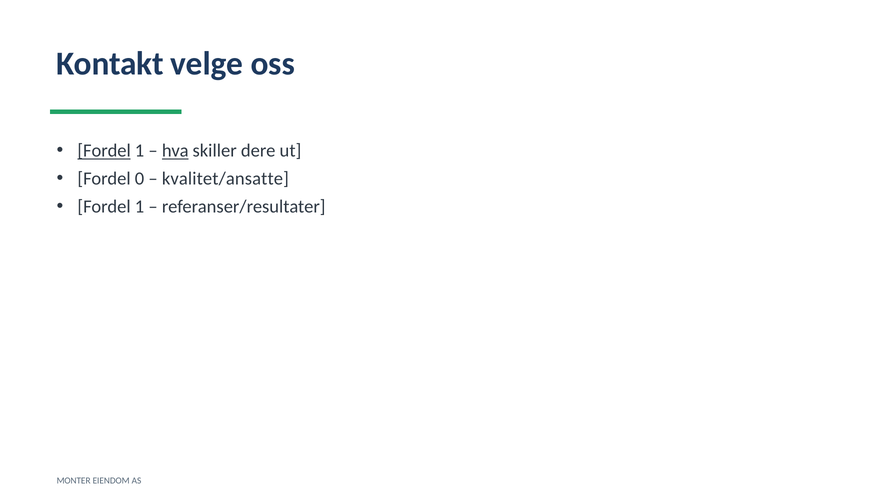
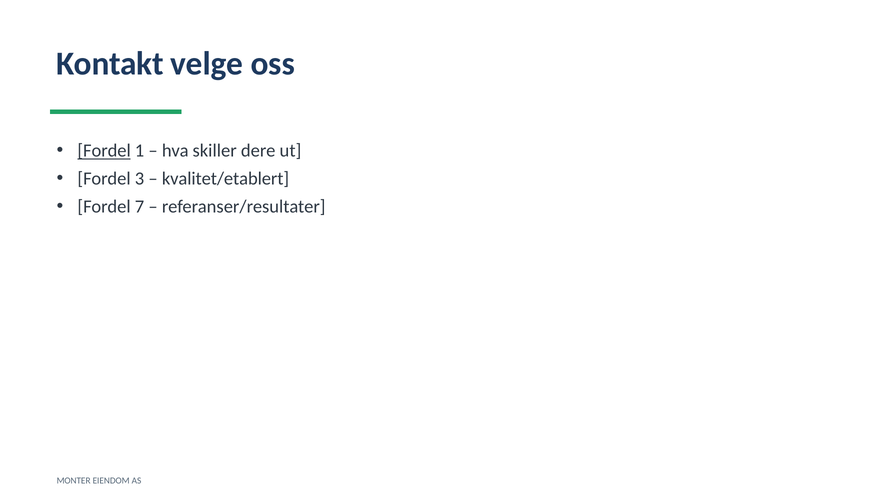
hva underline: present -> none (175, 151)
0: 0 -> 3 (140, 179)
kvalitet/ansatte: kvalitet/ansatte -> kvalitet/etablert (225, 179)
1: 1 -> 7 (140, 206)
